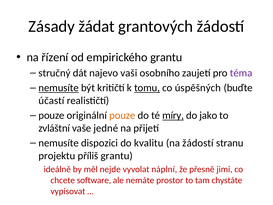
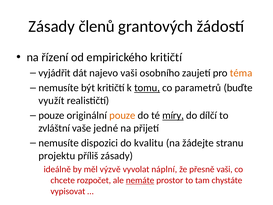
žádat: žádat -> členů (97, 26)
empirického grantu: grantu -> kritičtí (166, 57)
stručný: stručný -> vyjádřit (55, 73)
téma colour: purple -> orange (241, 73)
nemusíte underline: present -> none (59, 88)
úspěšných: úspěšných -> parametrů (198, 88)
účastí: účastí -> využít (51, 100)
jako: jako -> dílčí (208, 115)
na žádostí: žádostí -> žádejte (198, 143)
příliš grantu: grantu -> zásady (117, 156)
nejde: nejde -> výzvě (110, 169)
přesně jimi: jimi -> vaši (225, 169)
software: software -> rozpočet (94, 180)
nemáte underline: none -> present (140, 180)
